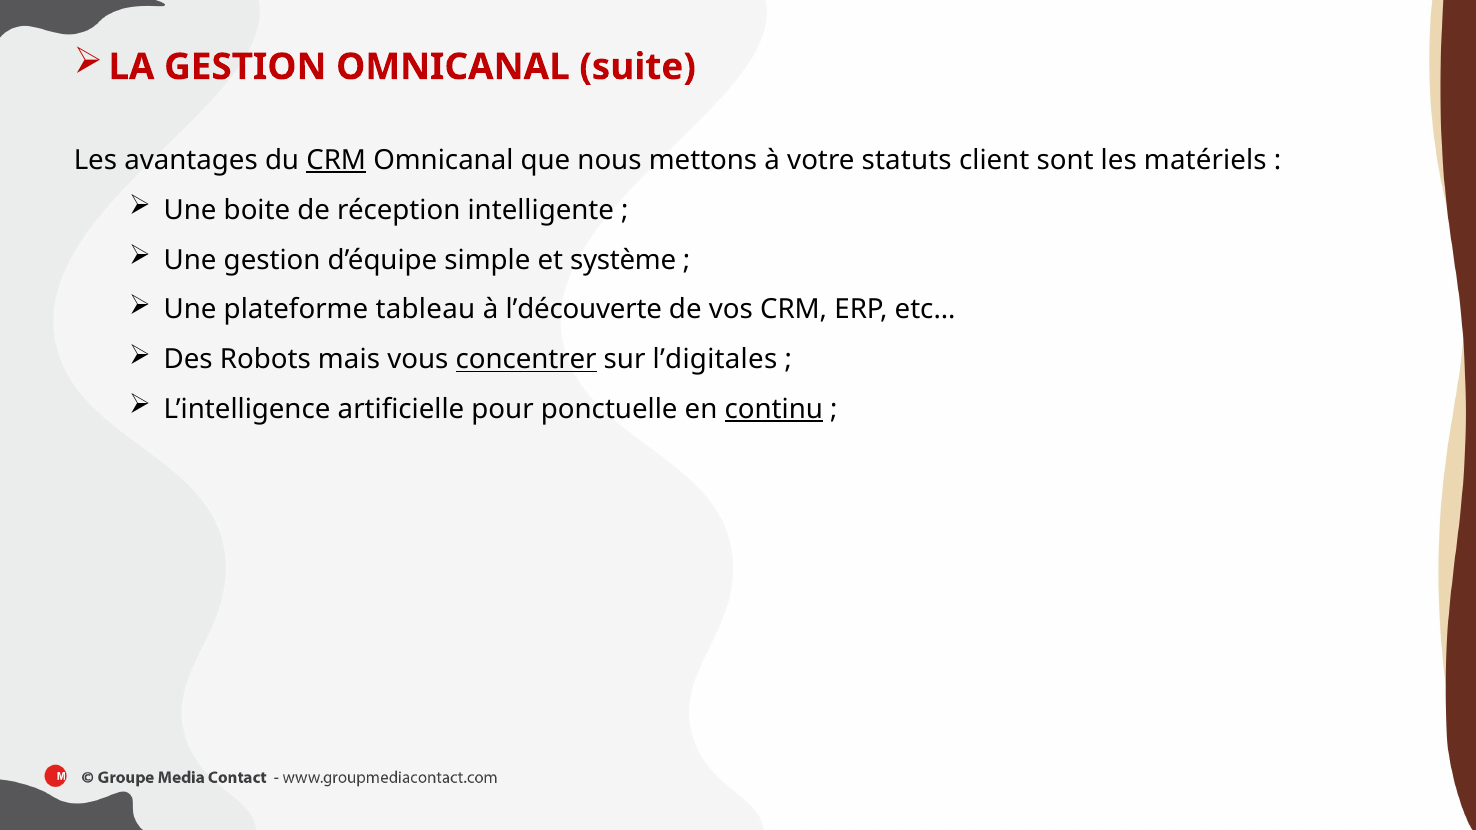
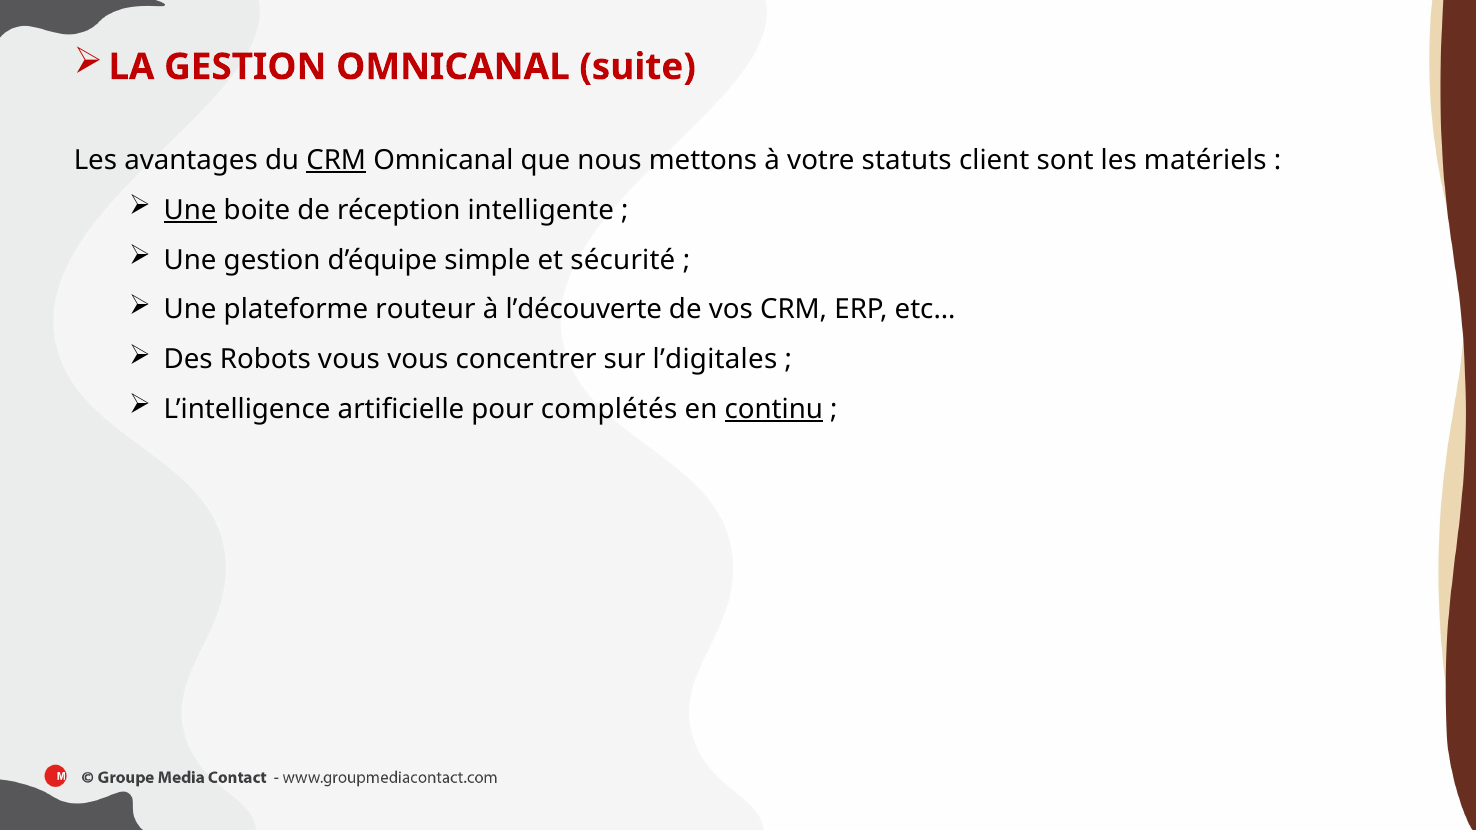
Une underline: none -> present (190, 210)
système: système -> sécurité (623, 260)
tableau: tableau -> routeur (425, 310)
Robots mais: mais -> vous (349, 360)
concentrer underline: present -> none (526, 360)
ponctuelle: ponctuelle -> complétés (609, 409)
